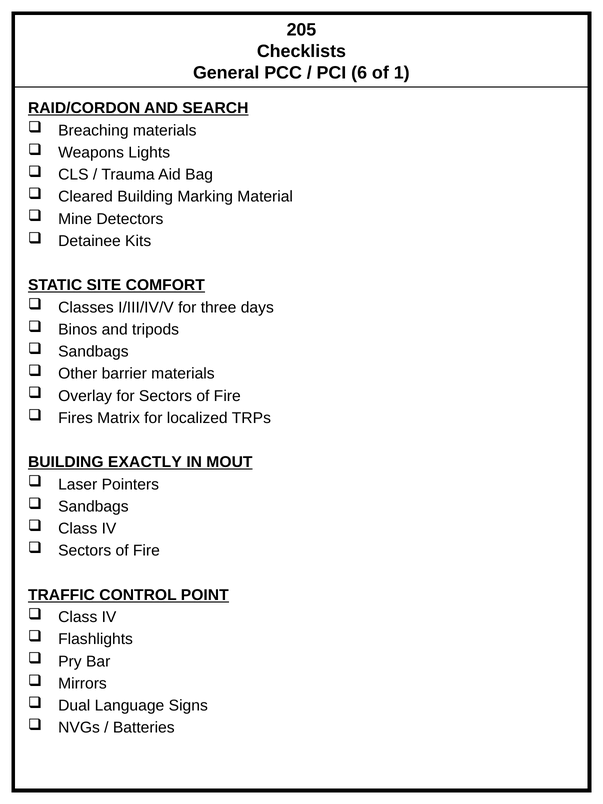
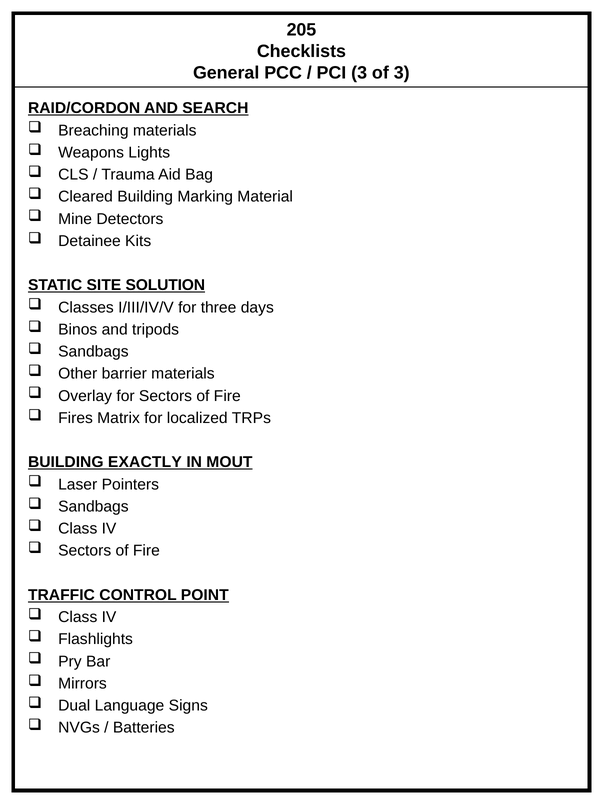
PCI 6: 6 -> 3 (359, 73)
of 1: 1 -> 3 (402, 73)
COMFORT: COMFORT -> SOLUTION (165, 285)
